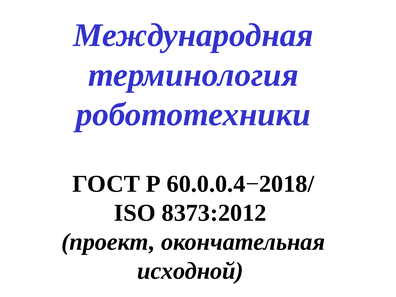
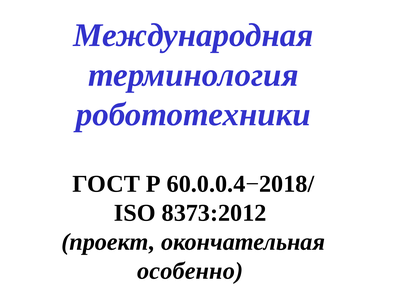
исходной: исходной -> особенно (190, 271)
